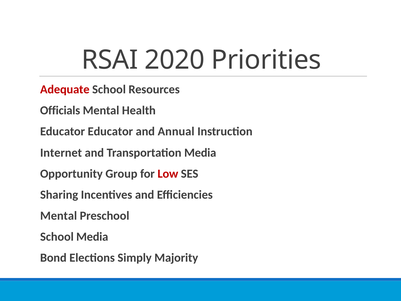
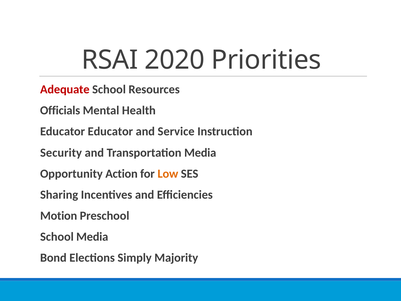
Annual: Annual -> Service (176, 132)
Internet: Internet -> Security (61, 153)
Group: Group -> Action (122, 174)
Low colour: red -> orange (168, 174)
Mental: Mental -> Motion (59, 216)
